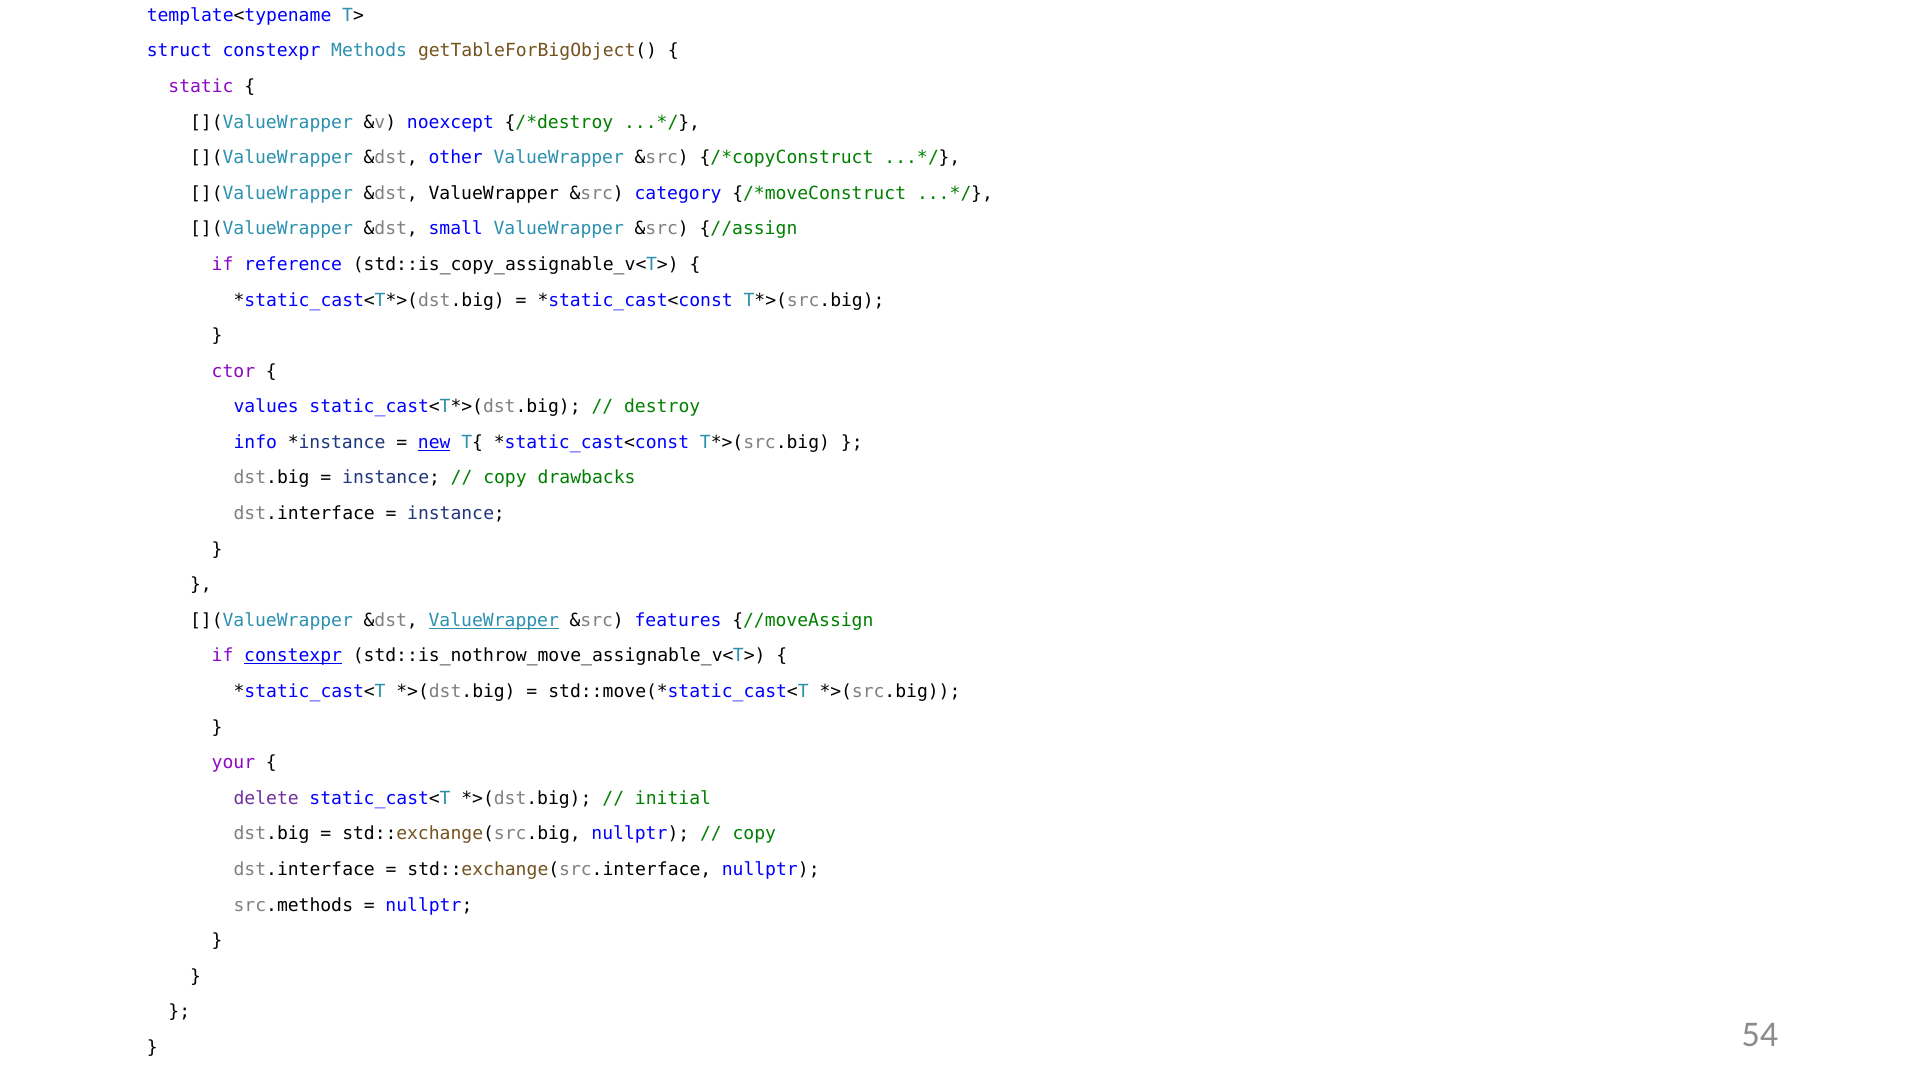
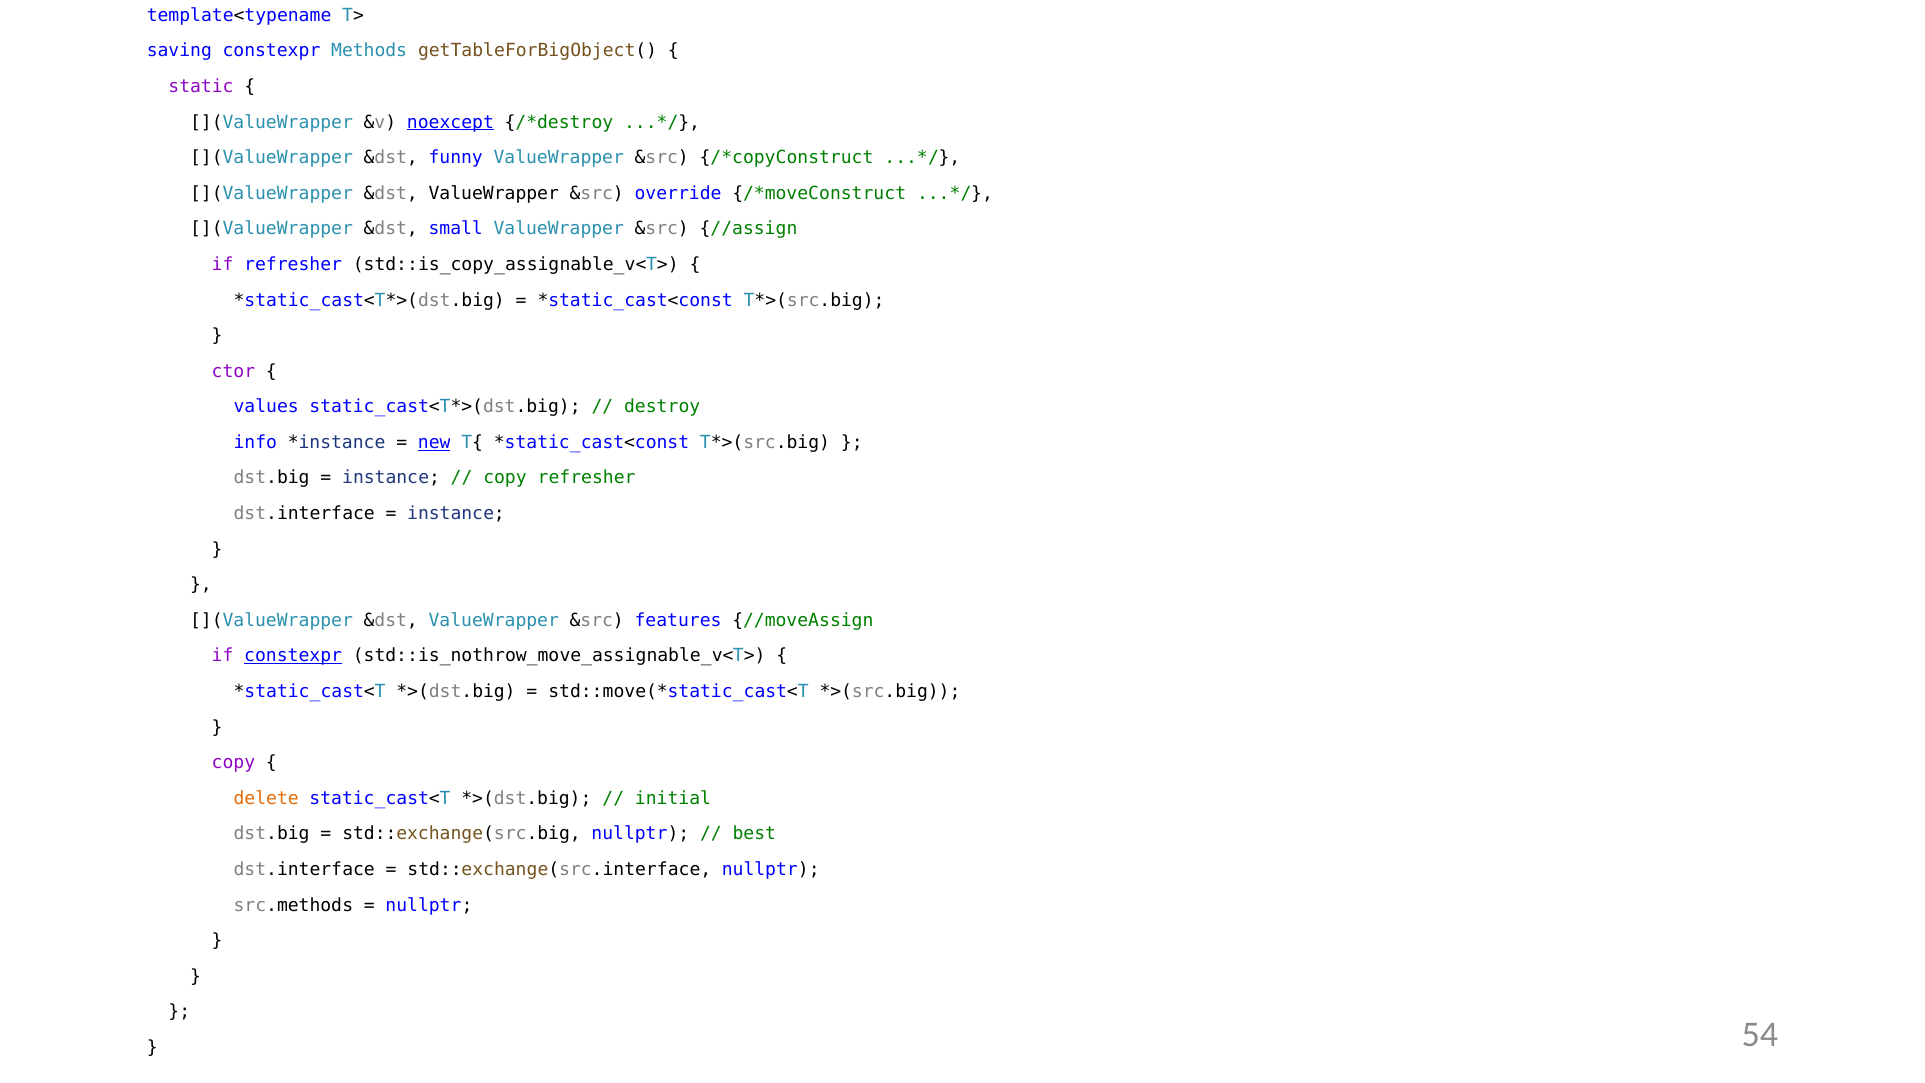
struct: struct -> saving (179, 51)
noexcept underline: none -> present (450, 122)
other: other -> funny (456, 158)
category: category -> override (678, 193)
if reference: reference -> refresher (293, 264)
copy drawbacks: drawbacks -> refresher (587, 478)
ValueWrapper underline: present -> none (494, 620)
your: your -> copy (233, 763)
delete colour: purple -> orange (266, 798)
copy: copy -> best (754, 834)
